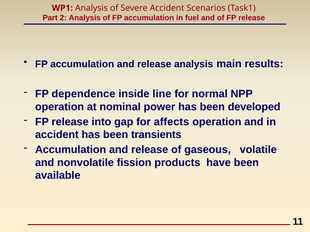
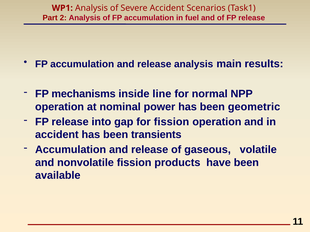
dependence: dependence -> mechanisms (84, 94)
developed: developed -> geometric (254, 107)
for affects: affects -> fission (171, 122)
